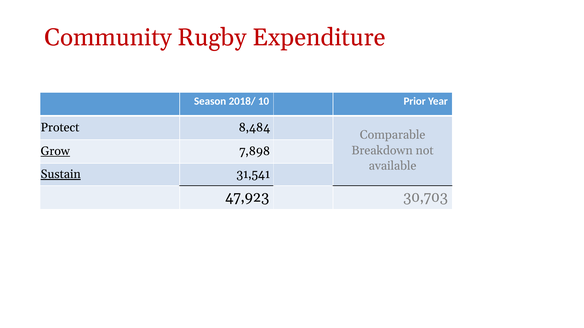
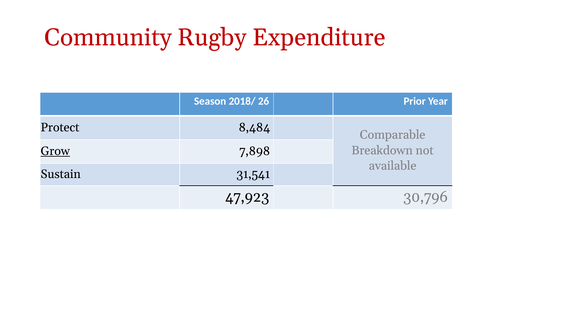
10: 10 -> 26 (264, 101)
Sustain underline: present -> none (61, 175)
30,703: 30,703 -> 30,796 (425, 197)
